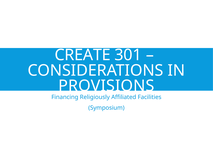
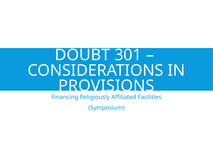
CREATE: CREATE -> DOUBT (82, 55)
